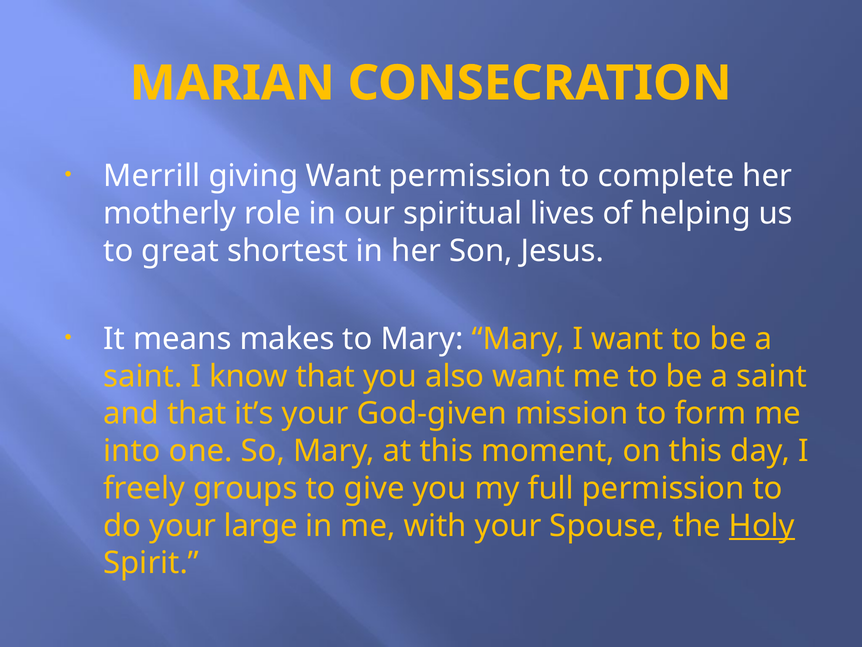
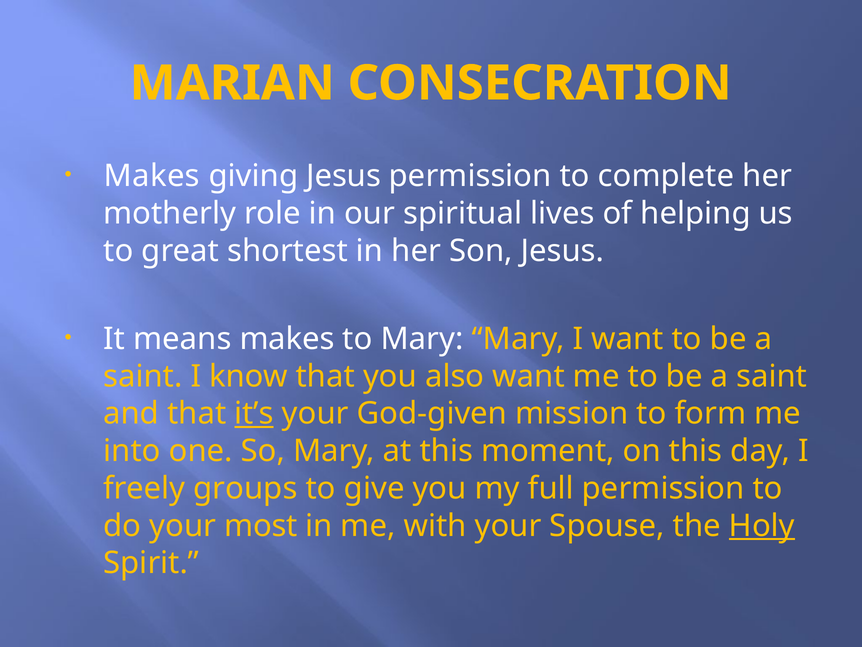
Merrill: Merrill -> Makes (152, 176)
giving Want: Want -> Jesus (344, 176)
it’s underline: none -> present (254, 413)
large: large -> most (261, 525)
